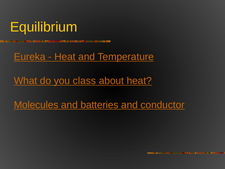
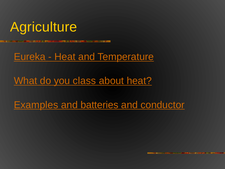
Equilibrium: Equilibrium -> Agriculture (44, 27)
Molecules: Molecules -> Examples (36, 105)
